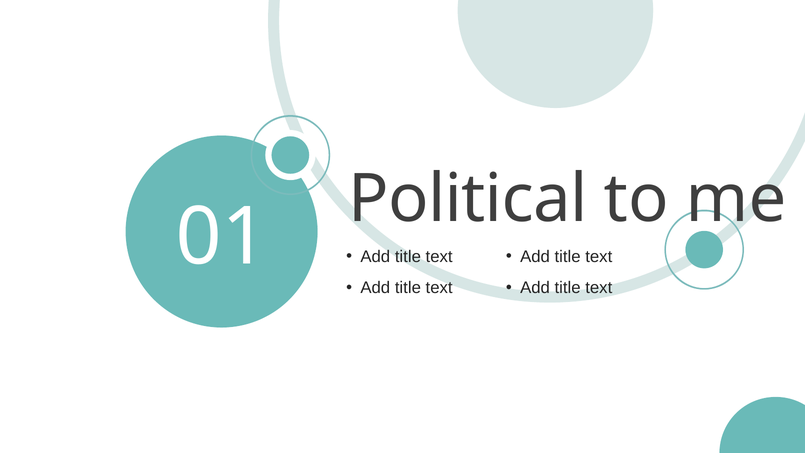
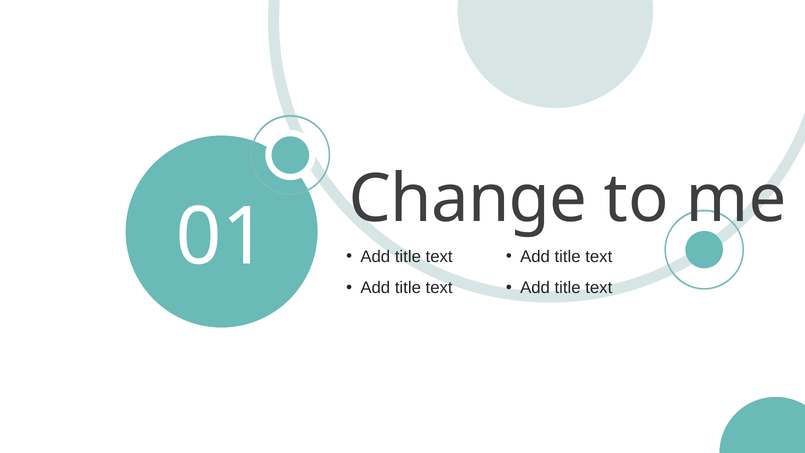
Political: Political -> Change (468, 199)
